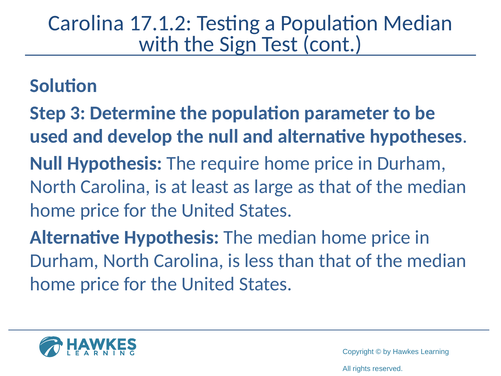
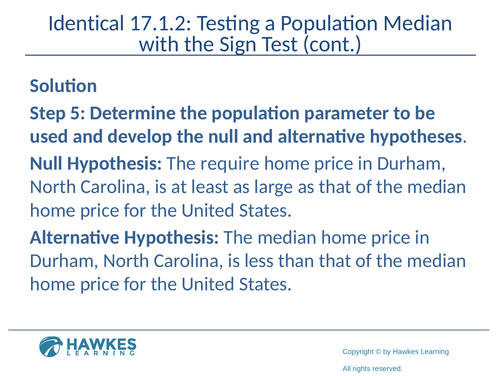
Carolina: Carolina -> Identical (86, 23)
3: 3 -> 5 (78, 113)
